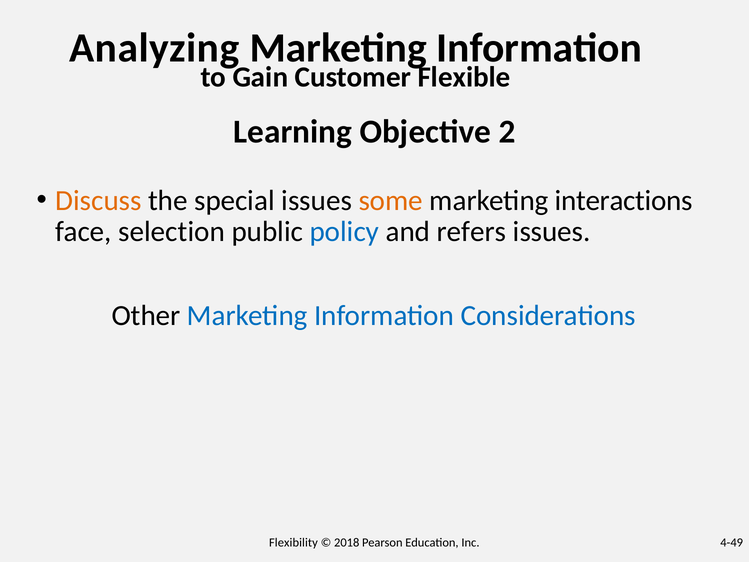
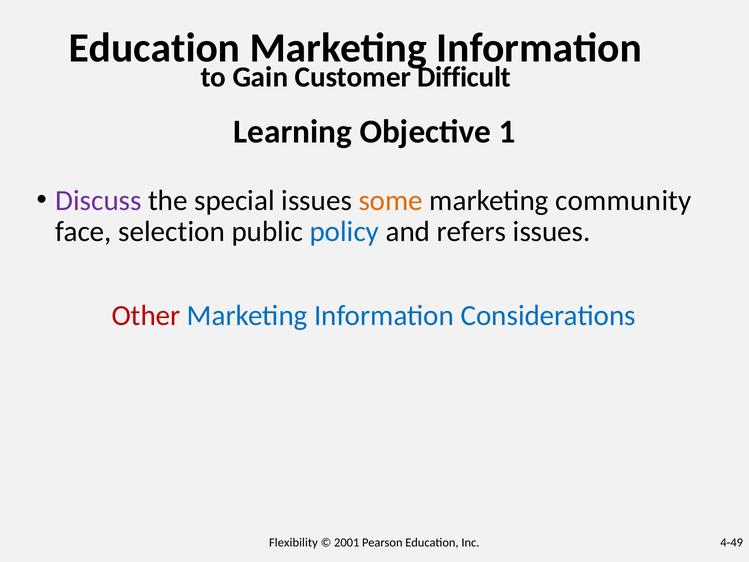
Analyzing: Analyzing -> Education (155, 48)
Flexible: Flexible -> Difficult (464, 77)
2: 2 -> 1 (507, 131)
Discuss colour: orange -> purple (99, 200)
interactions: interactions -> community (623, 200)
Other colour: black -> red (146, 316)
2018: 2018 -> 2001 (347, 543)
